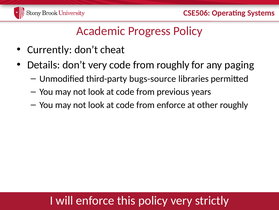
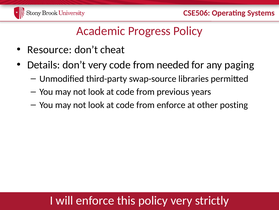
Currently: Currently -> Resource (50, 50)
from roughly: roughly -> needed (173, 65)
bugs-source: bugs-source -> swap-source (153, 79)
other roughly: roughly -> posting (234, 105)
